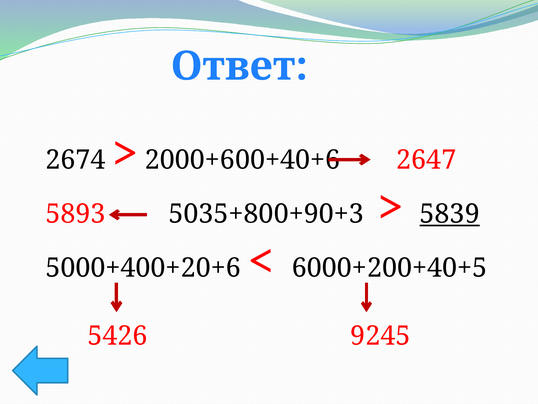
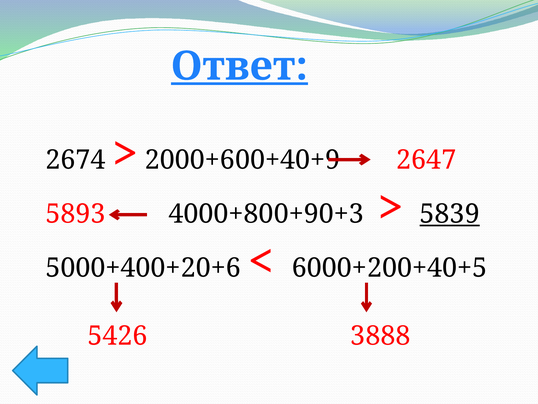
Ответ underline: none -> present (239, 66)
2000+600+40+6: 2000+600+40+6 -> 2000+600+40+9 (243, 160)
5035+800+90+3: 5035+800+90+3 -> 4000+800+90+3 (266, 214)
9245: 9245 -> 3888 (380, 336)
